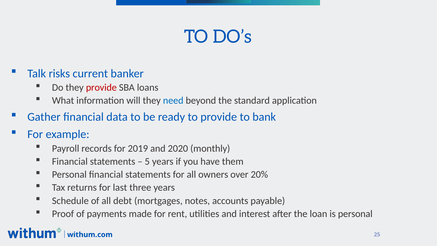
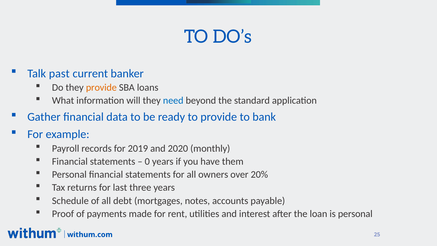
risks: risks -> past (59, 73)
provide colour: red -> orange (101, 87)
5: 5 -> 0 (147, 161)
